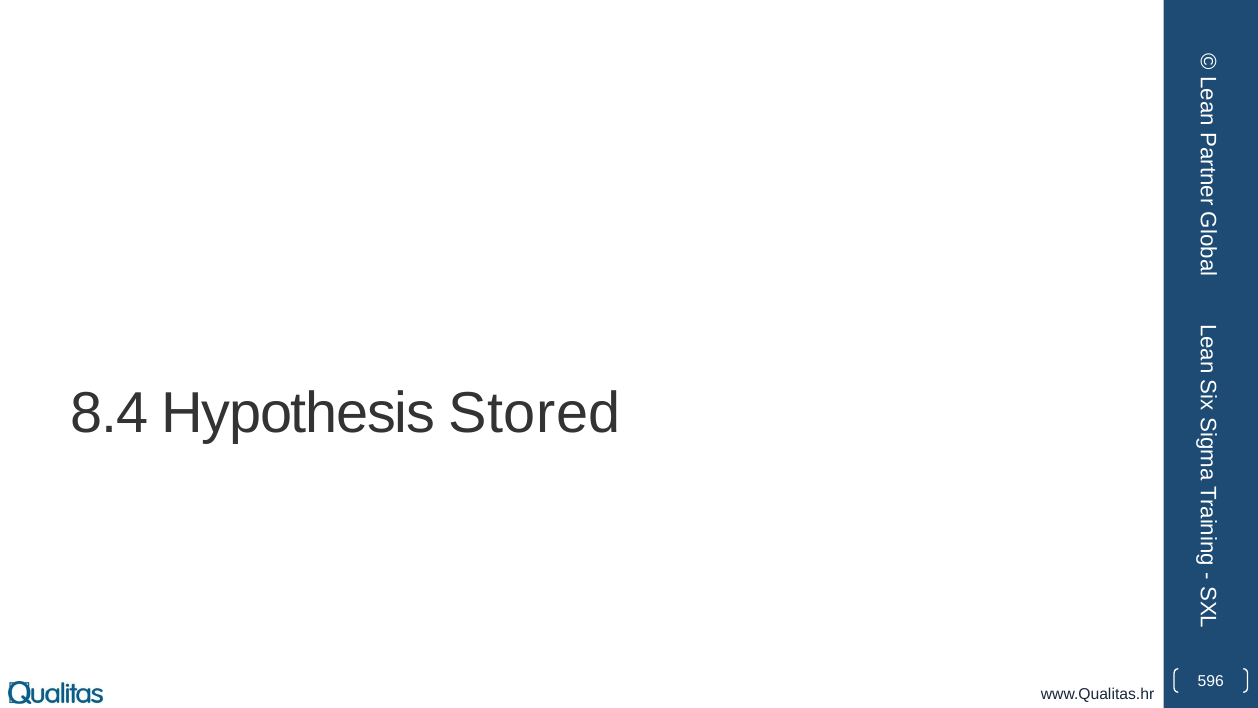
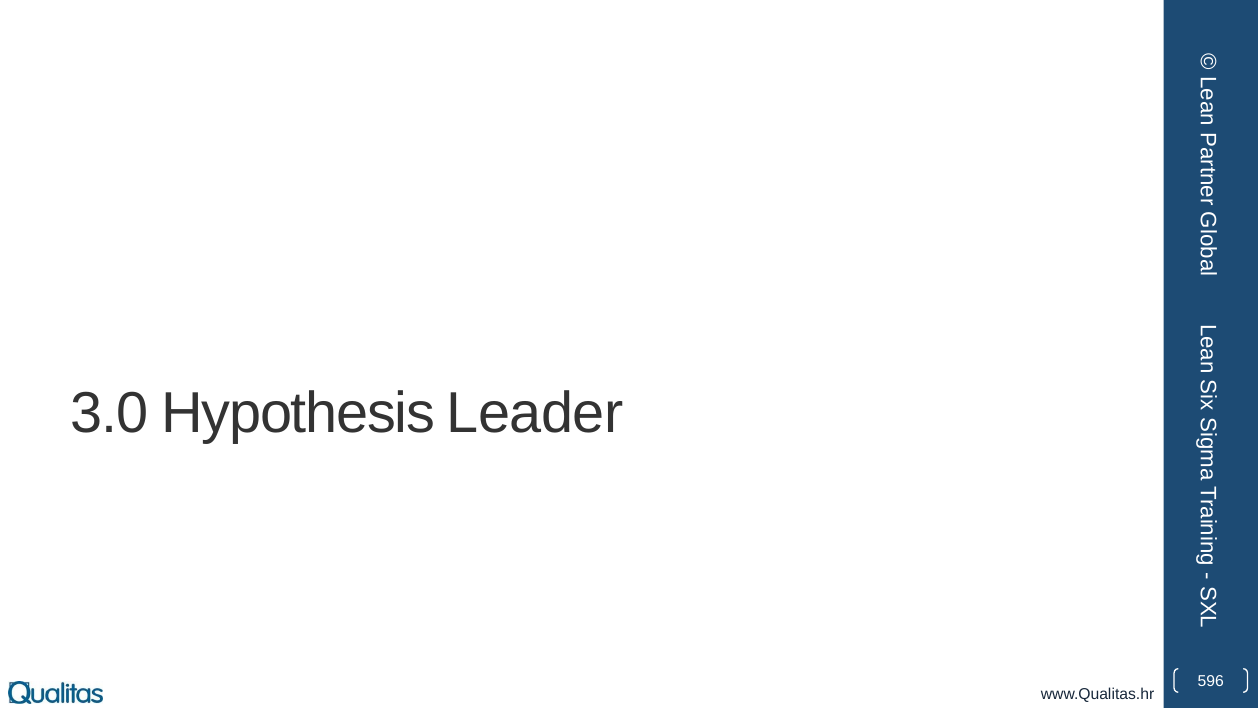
8.4: 8.4 -> 3.0 (110, 413)
Stored: Stored -> Leader (535, 413)
